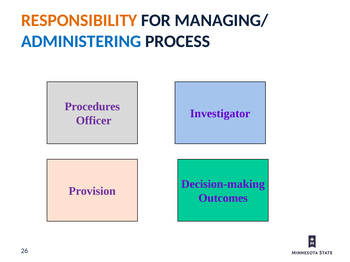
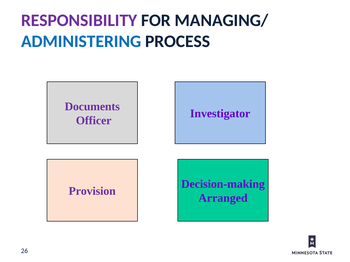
RESPONSIBILITY colour: orange -> purple (79, 20)
Procedures: Procedures -> Documents (92, 107)
Outcomes: Outcomes -> Arranged (223, 198)
